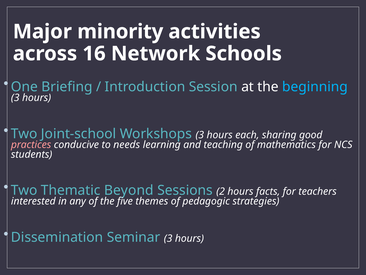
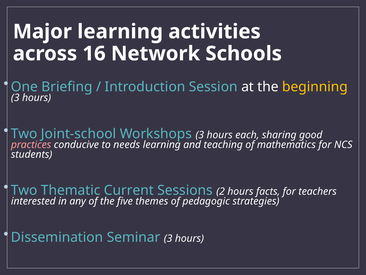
Major minority: minority -> learning (120, 32)
beginning colour: light blue -> yellow (315, 87)
Beyond: Beyond -> Current (129, 190)
